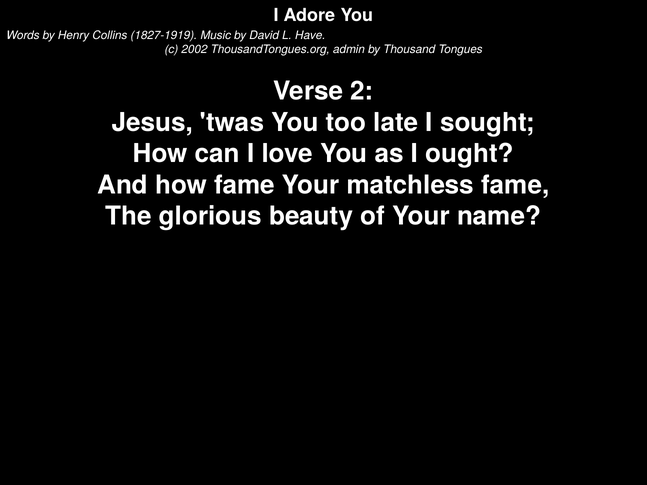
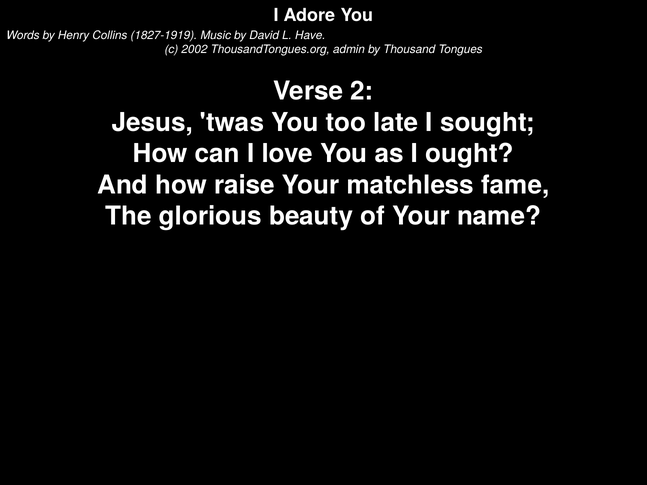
how fame: fame -> raise (244, 185)
